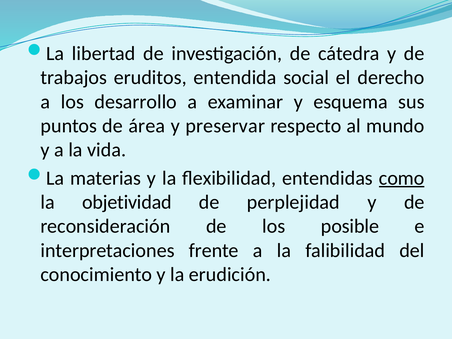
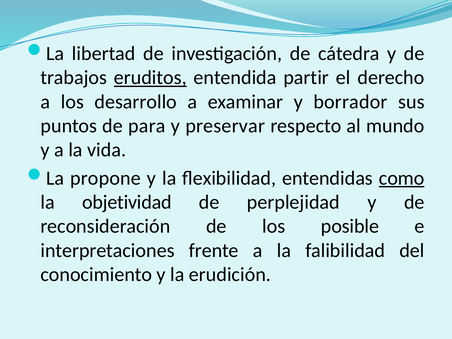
eruditos underline: none -> present (150, 78)
social: social -> partir (306, 78)
esquema: esquema -> borrador (351, 102)
área: área -> para (147, 126)
materias: materias -> propone (105, 178)
